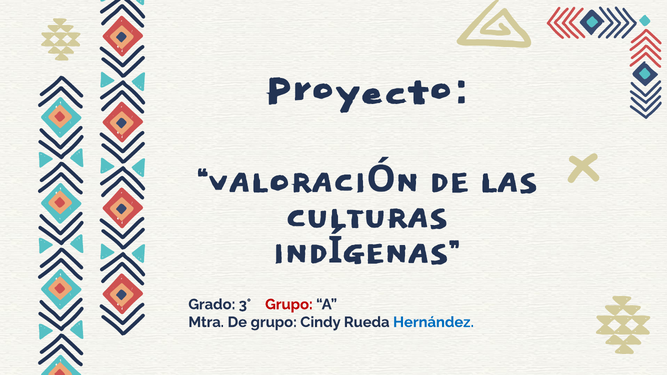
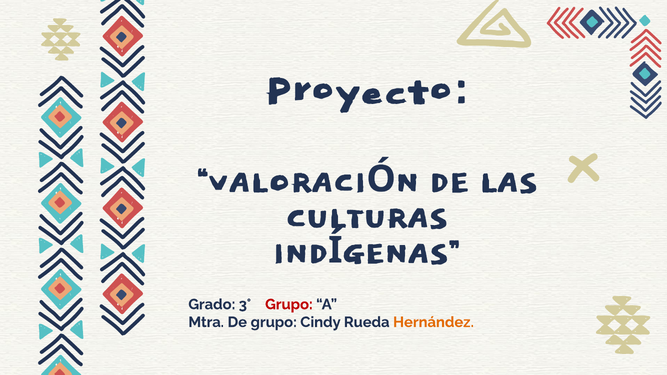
Hernández colour: blue -> orange (433, 322)
